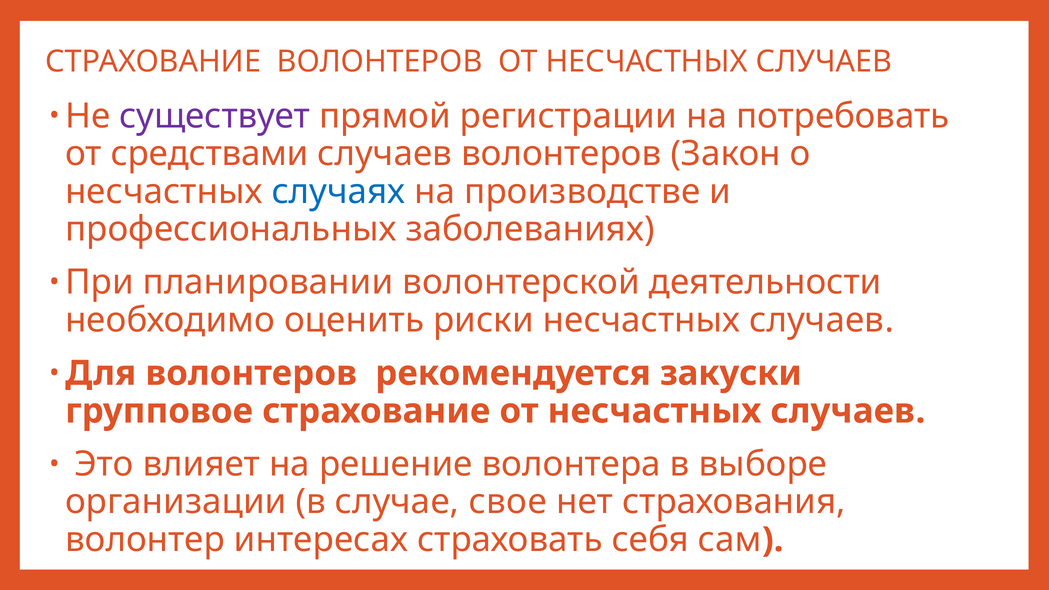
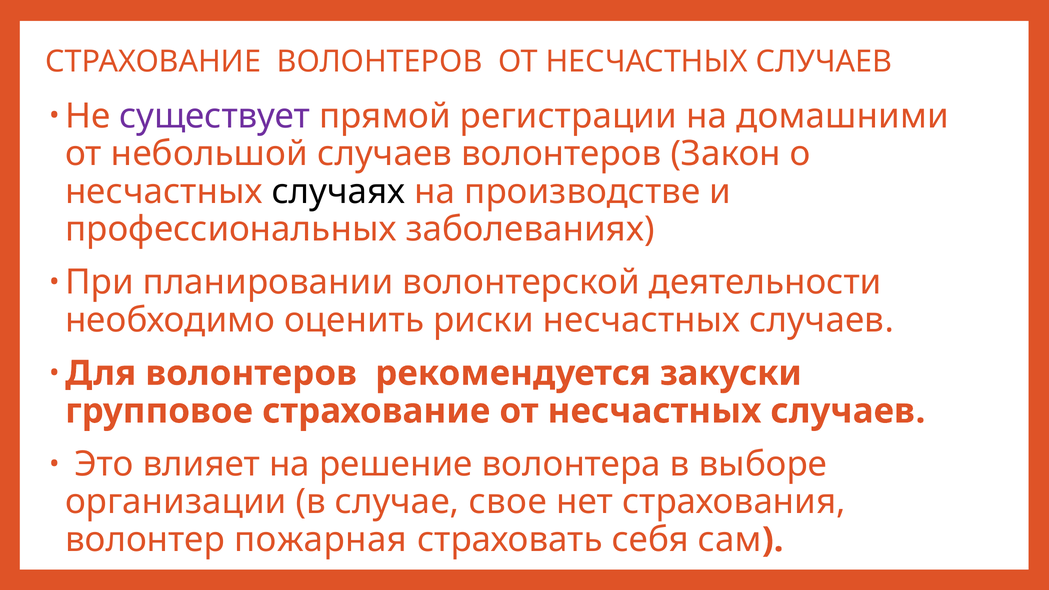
потребовать: потребовать -> домашними (843, 116)
средствами: средствами -> небольшой (209, 154)
случаях colour: blue -> black (338, 192)
интересах: интересах -> пожарная (321, 540)
